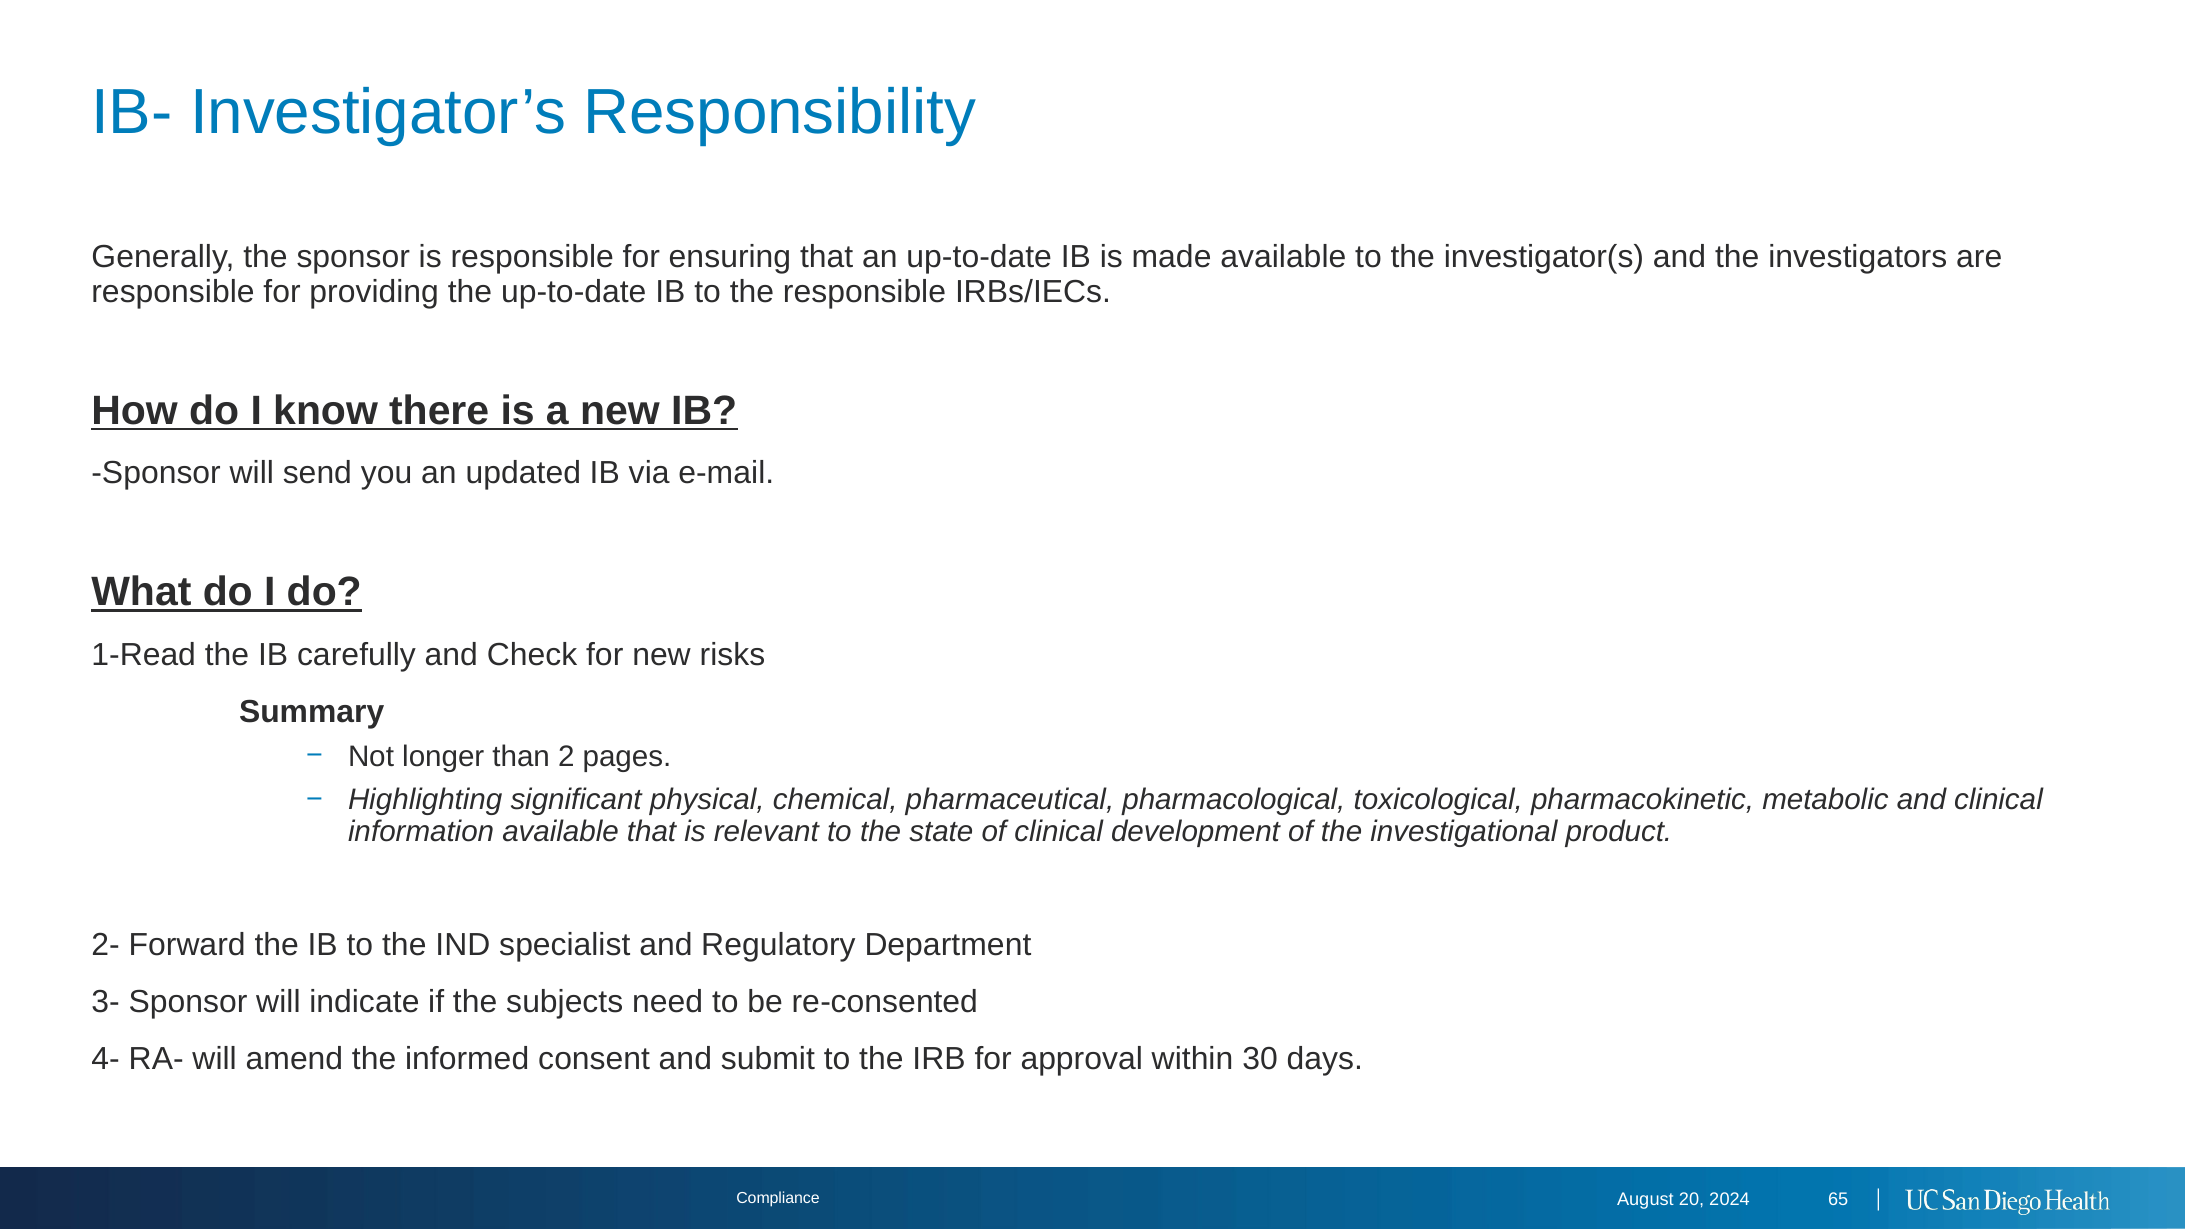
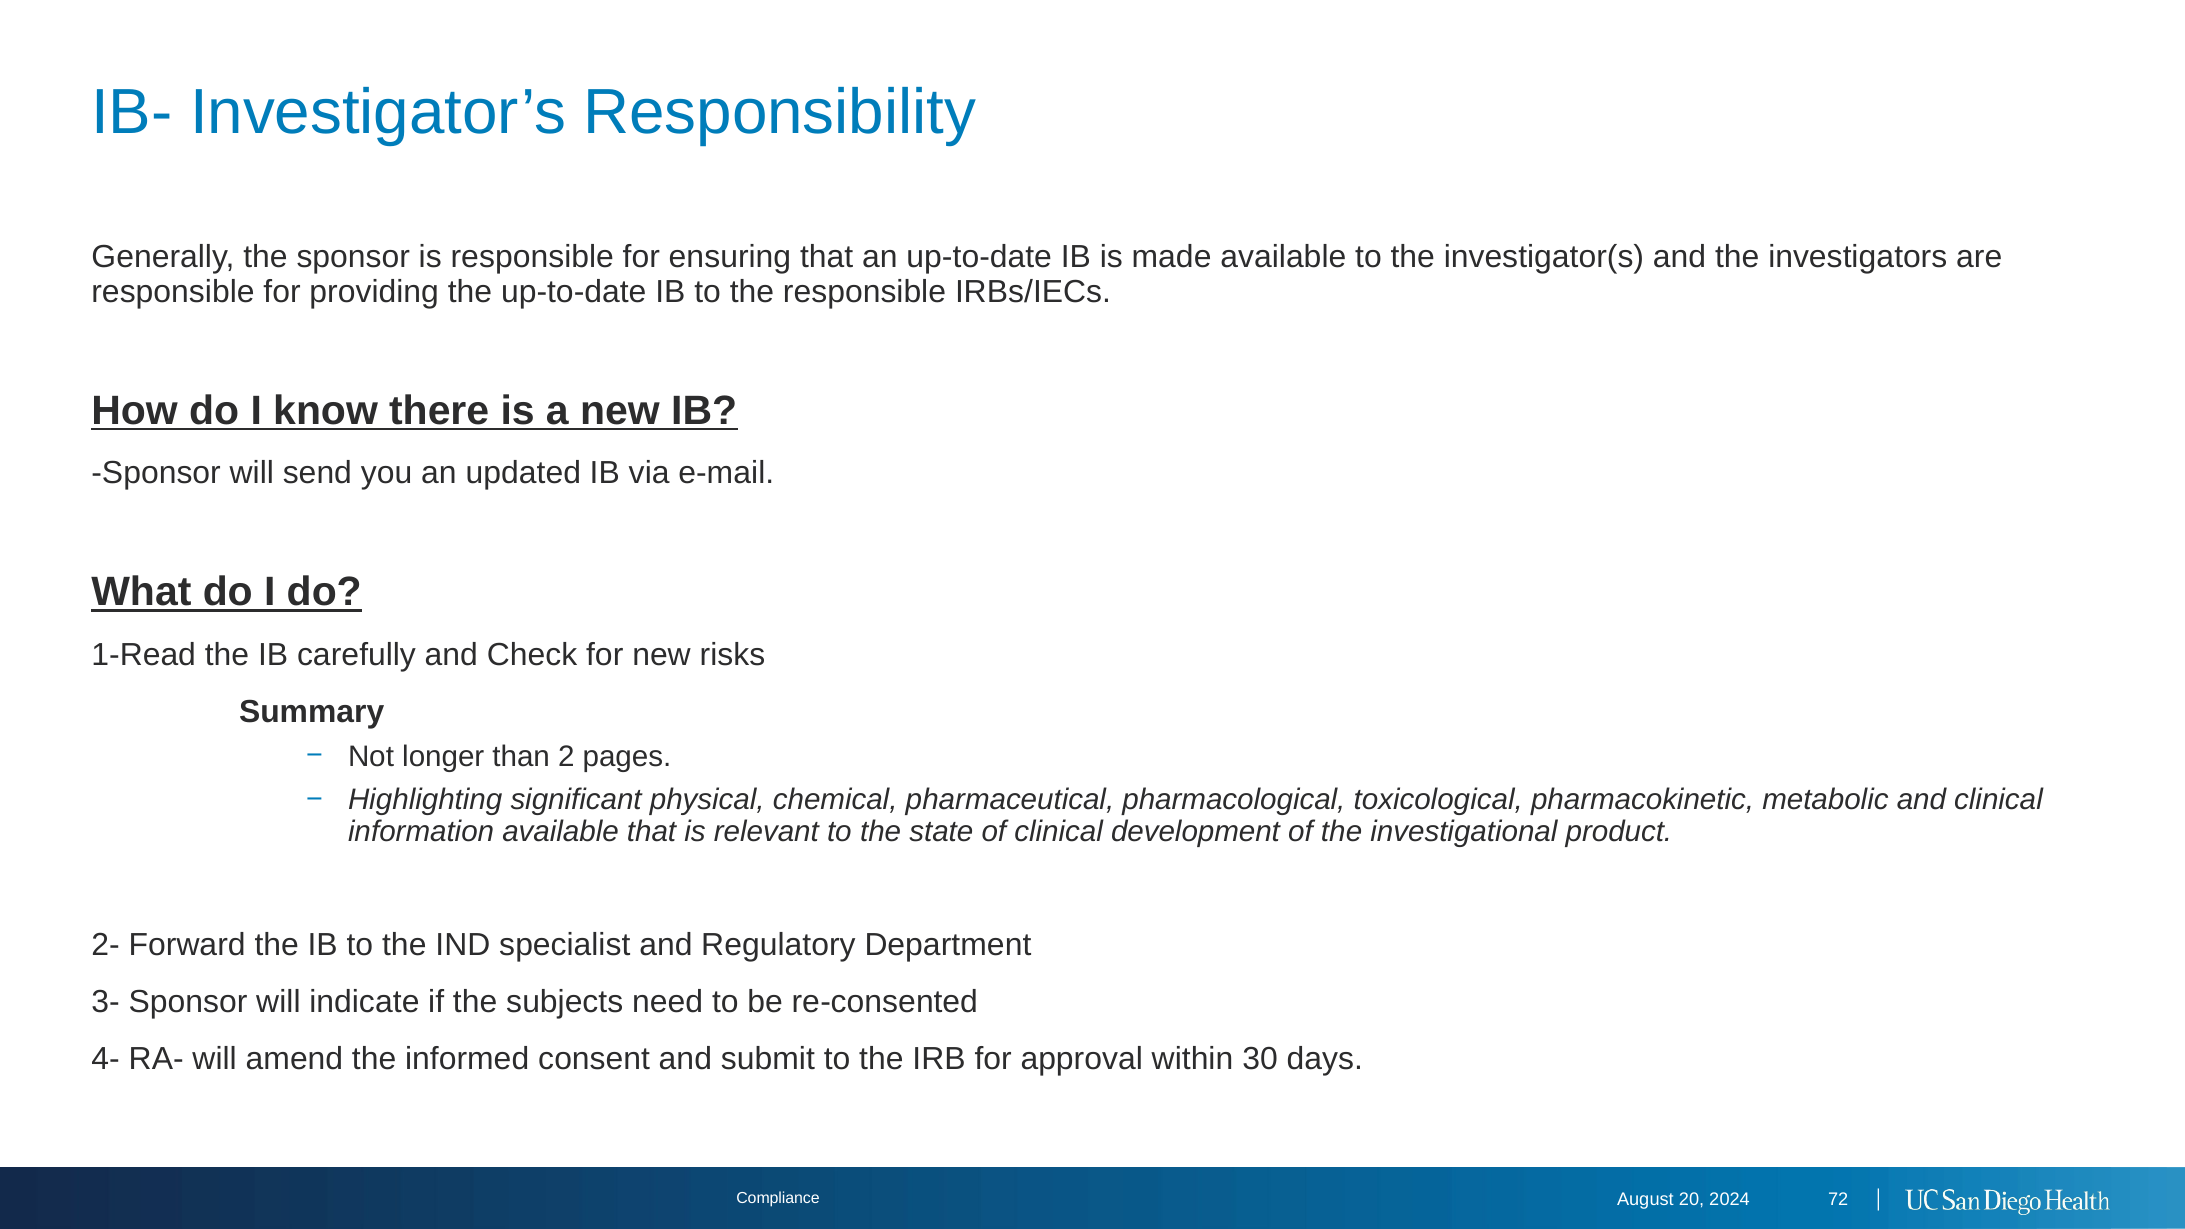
65: 65 -> 72 (1838, 1199)
